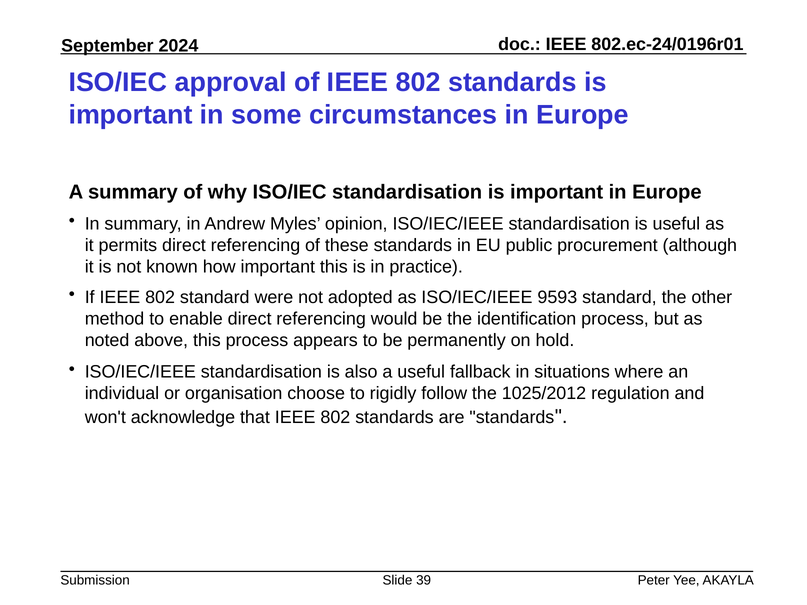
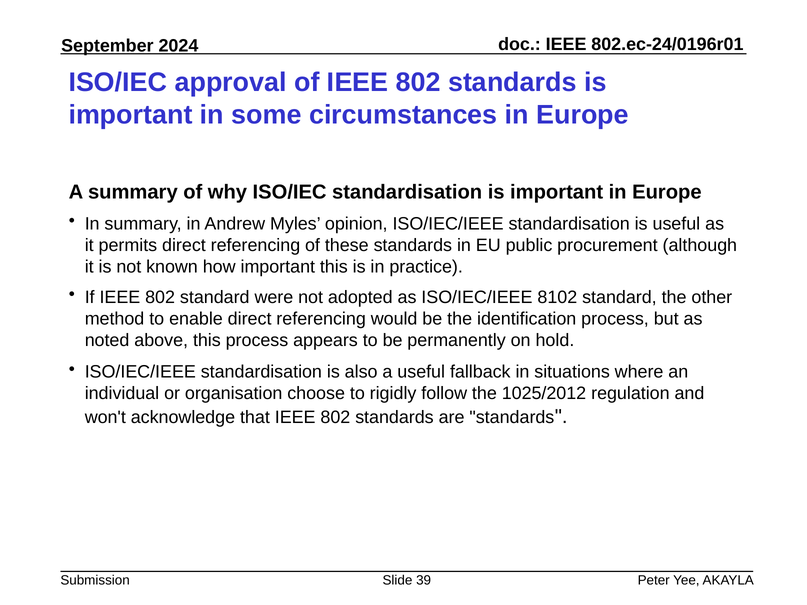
9593: 9593 -> 8102 (557, 298)
